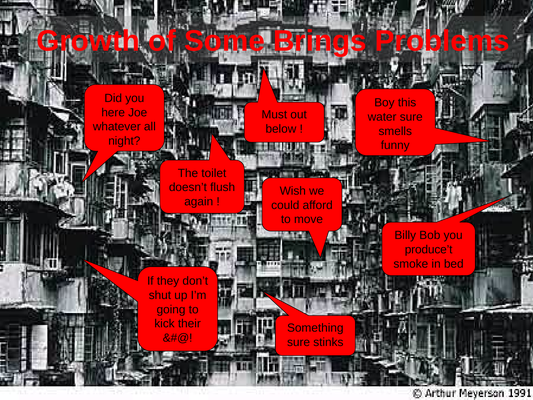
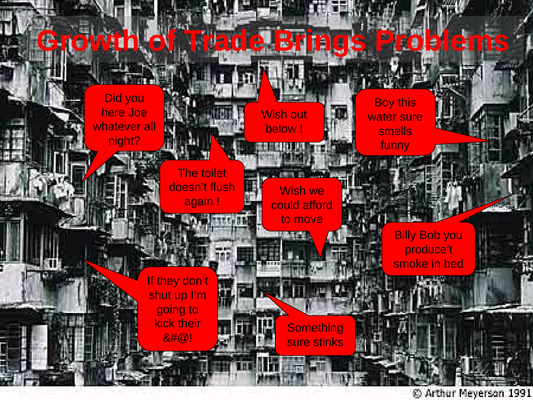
Some: Some -> Trade (225, 41)
Must: Must -> Wish (274, 115)
